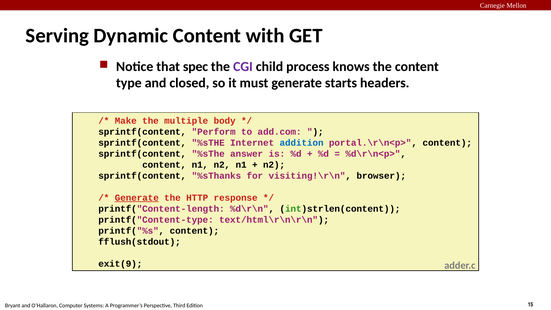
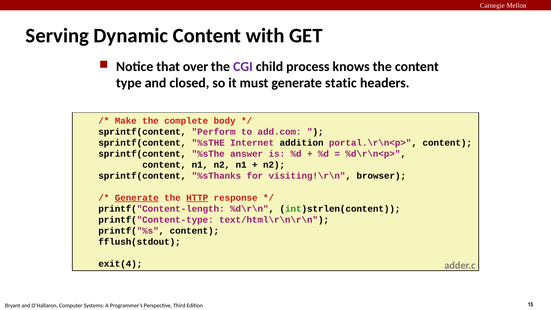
spec: spec -> over (196, 66)
starts: starts -> static (341, 83)
multiple: multiple -> complete (186, 121)
addition colour: blue -> black (302, 143)
HTTP underline: none -> present (197, 198)
exit(9: exit(9 -> exit(4 (120, 264)
